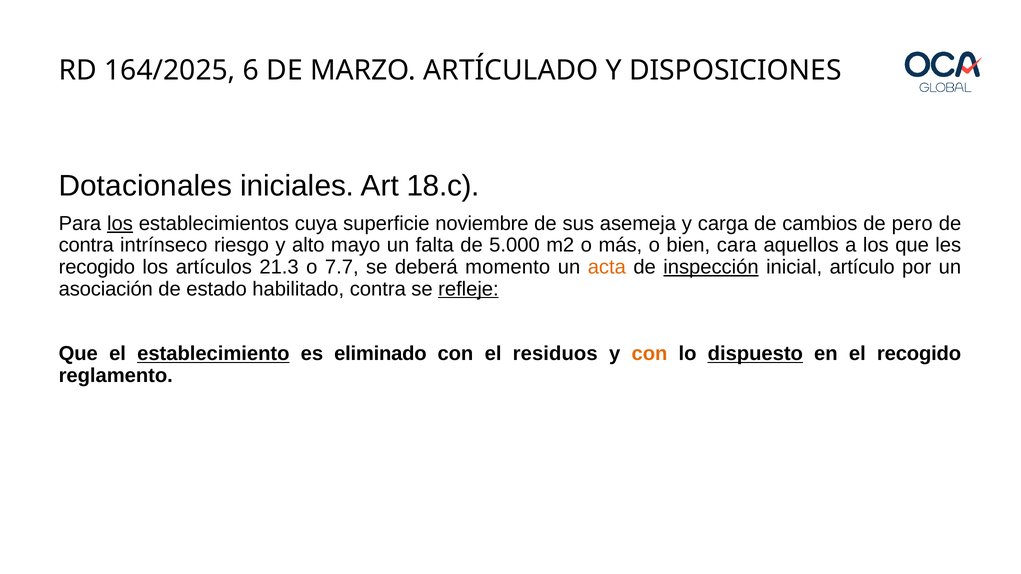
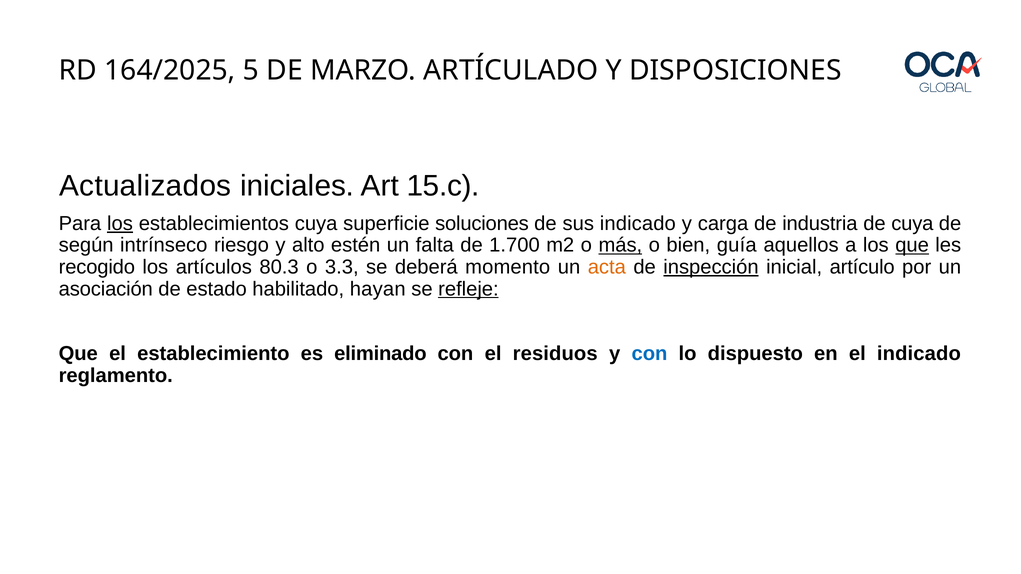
6: 6 -> 5 (251, 71)
Dotacionales: Dotacionales -> Actualizados (145, 186)
18.c: 18.c -> 15.c (443, 186)
noviembre: noviembre -> soluciones (482, 224)
sus asemeja: asemeja -> indicado (638, 224)
cambios: cambios -> industria (820, 224)
de pero: pero -> cuya (912, 224)
contra: contra -> según (86, 245)
mayo: mayo -> estén (356, 245)
5.000: 5.000 -> 1.700 (514, 245)
más underline: none -> present (620, 245)
cara: cara -> guía (737, 245)
que underline: none -> present (912, 245)
21.3: 21.3 -> 80.3 (279, 267)
7.7: 7.7 -> 3.3 (342, 267)
habilitado contra: contra -> hayan (378, 289)
establecimiento underline: present -> none (213, 354)
con colour: orange -> blue (649, 354)
dispuesto underline: present -> none (755, 354)
el recogido: recogido -> indicado (919, 354)
